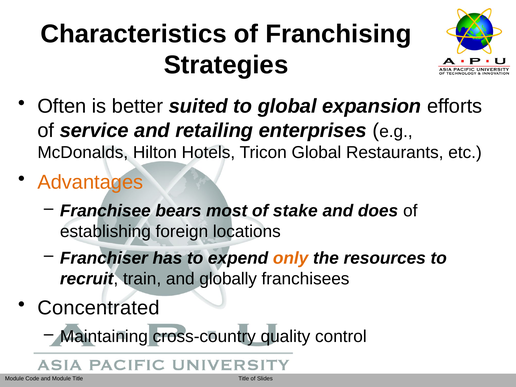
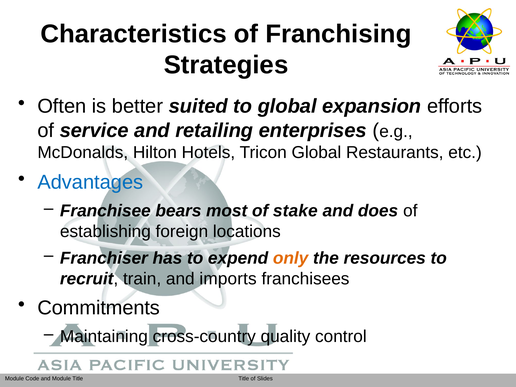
Advantages colour: orange -> blue (90, 182)
globally: globally -> imports (228, 279)
Concentrated: Concentrated -> Commitments (99, 308)
